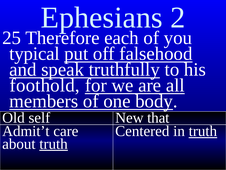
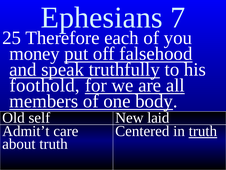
2: 2 -> 7 (178, 18)
typical: typical -> money (34, 53)
that: that -> laid (158, 117)
truth underline: present -> none (54, 143)
